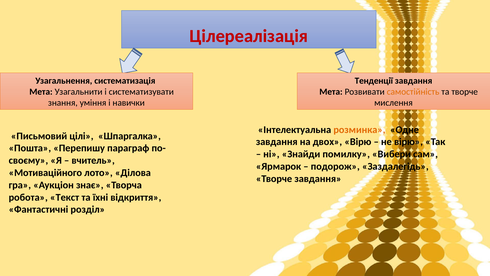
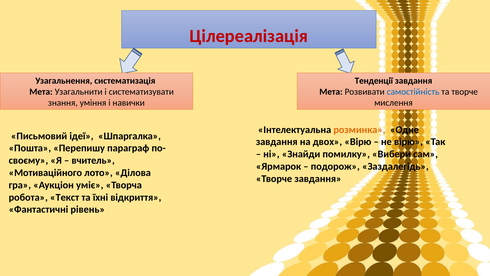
самостійність colour: orange -> blue (413, 92)
цілі: цілі -> ідеї (81, 136)
знає: знає -> уміє (90, 185)
розділ: розділ -> рівень (88, 209)
